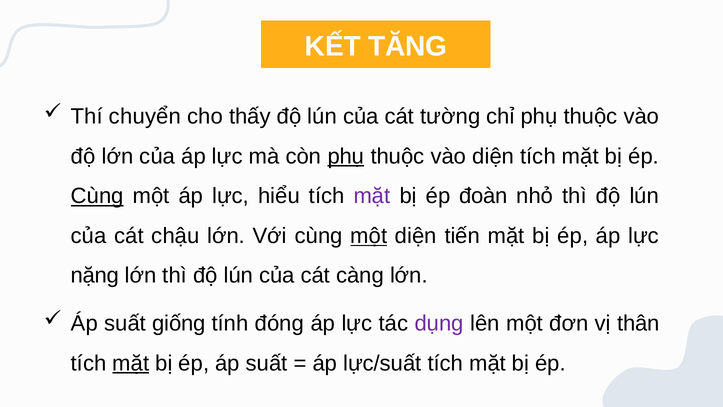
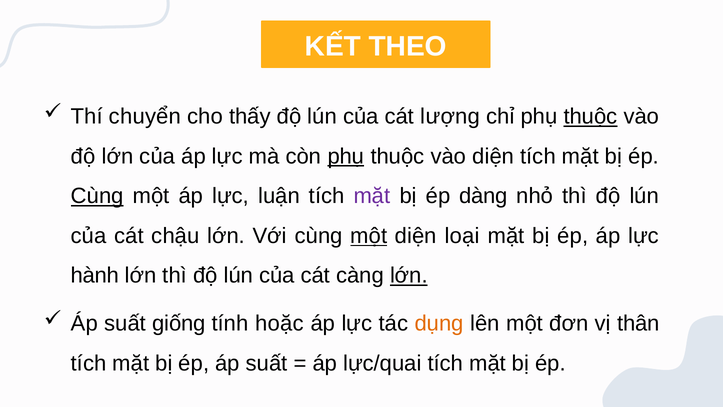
TĂNG: TĂNG -> THEO (408, 46)
tường: tường -> lượng (450, 117)
thuộc underline: none -> present (591, 117)
hiểu: hiểu -> luận (279, 196)
đoàn: đoàn -> dàng (484, 196)
tiến: tiến -> loại (462, 236)
nặng: nặng -> hành (95, 275)
lớn underline: none -> present (409, 275)
đóng: đóng -> hoặc (279, 323)
dụng colour: purple -> orange (439, 323)
mặt underline: present -> none (131, 363)
lực/suất: lực/suất -> lực/quai (382, 363)
